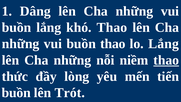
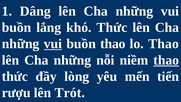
khó Thao: Thao -> Thức (112, 27)
vui underline: none -> present (53, 44)
lo Lắng: Lắng -> Thao (164, 44)
buồn: buồn -> rượu (16, 93)
